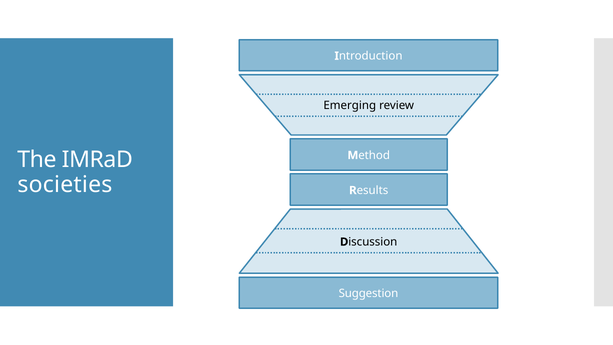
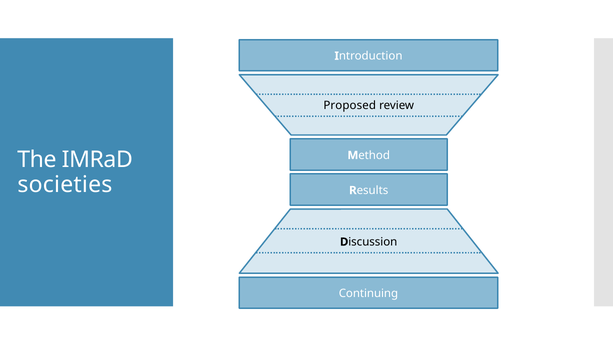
Emerging: Emerging -> Proposed (350, 106)
Suggestion: Suggestion -> Continuing (368, 293)
